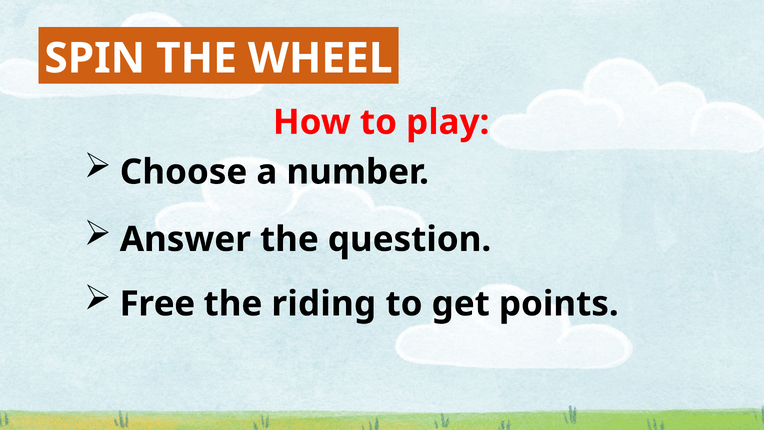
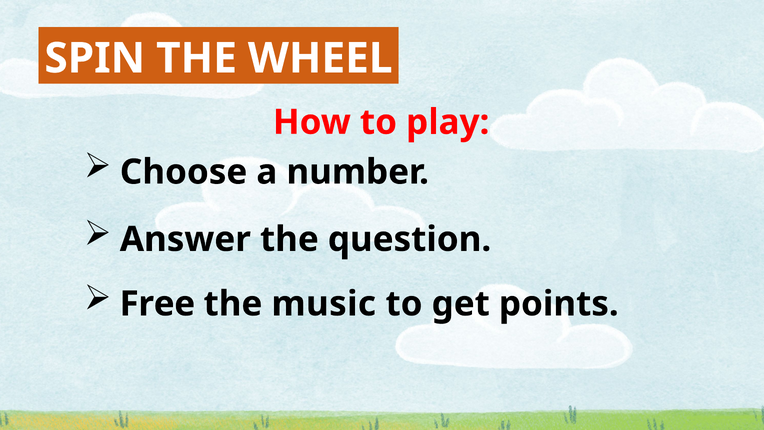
riding: riding -> music (324, 304)
